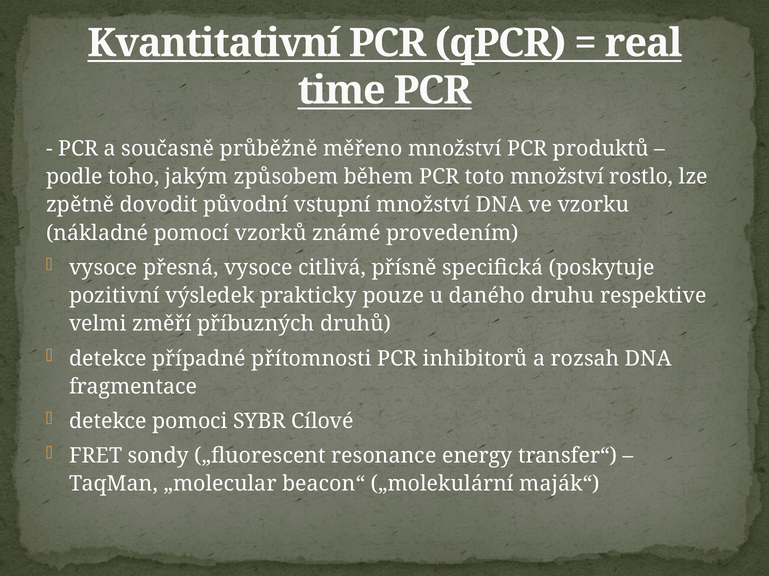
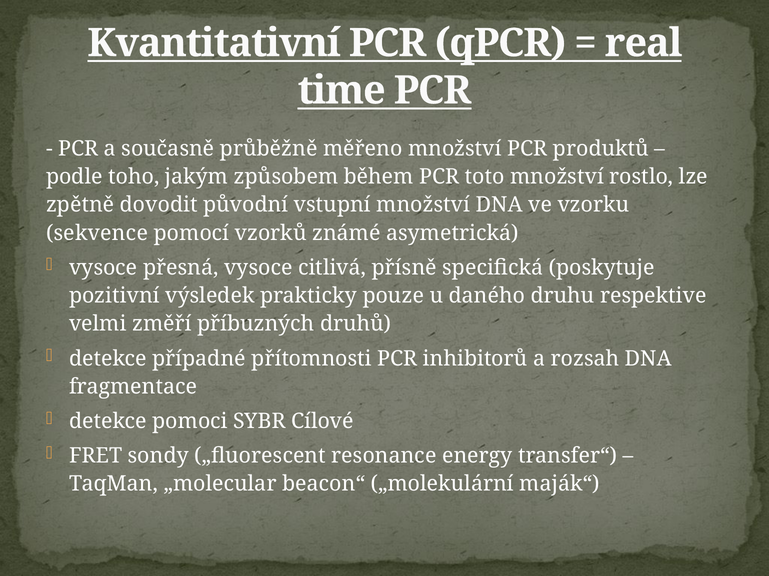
nákladné: nákladné -> sekvence (97, 233)
provedením: provedením -> asymetrická (452, 233)
